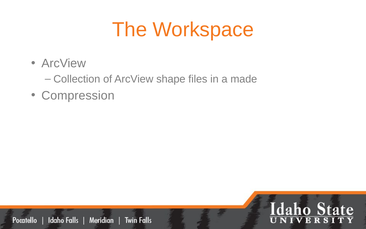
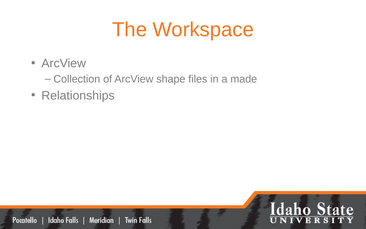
Compression: Compression -> Relationships (78, 95)
